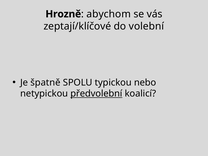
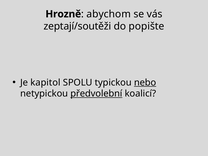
zeptají/klíčové: zeptají/klíčové -> zeptají/soutěži (77, 26)
volební: volební -> popište (146, 26)
špatně: špatně -> kapitol (45, 82)
nebo underline: none -> present (145, 82)
